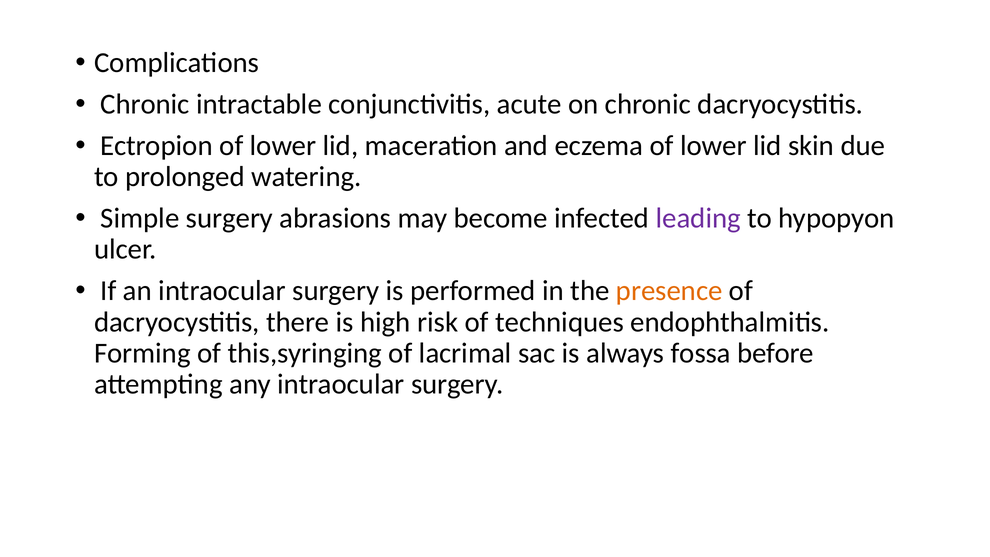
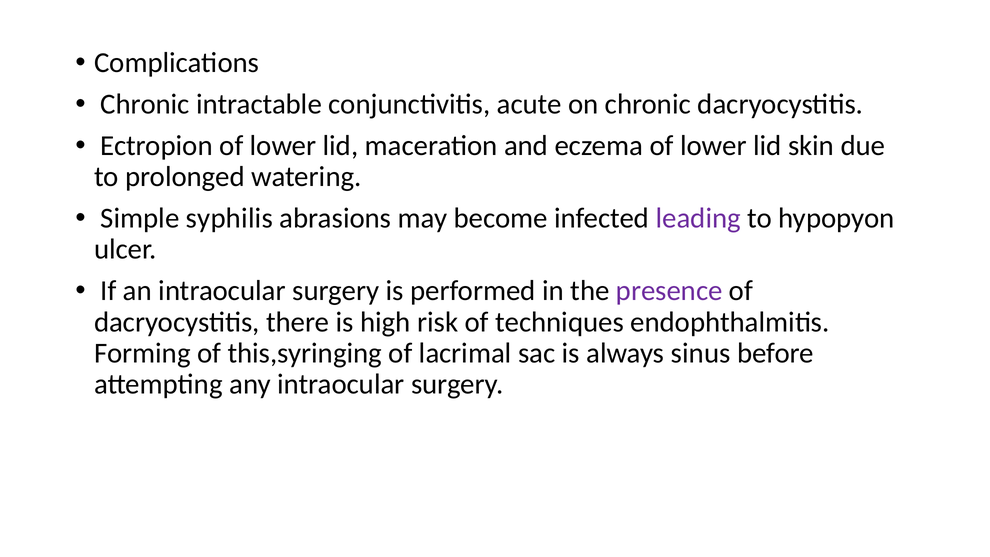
Simple surgery: surgery -> syphilis (229, 218)
presence colour: orange -> purple (669, 291)
fossa: fossa -> sinus (701, 353)
